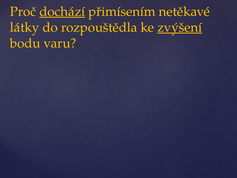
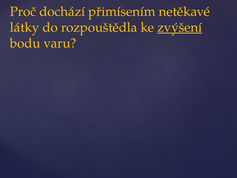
dochází underline: present -> none (62, 12)
